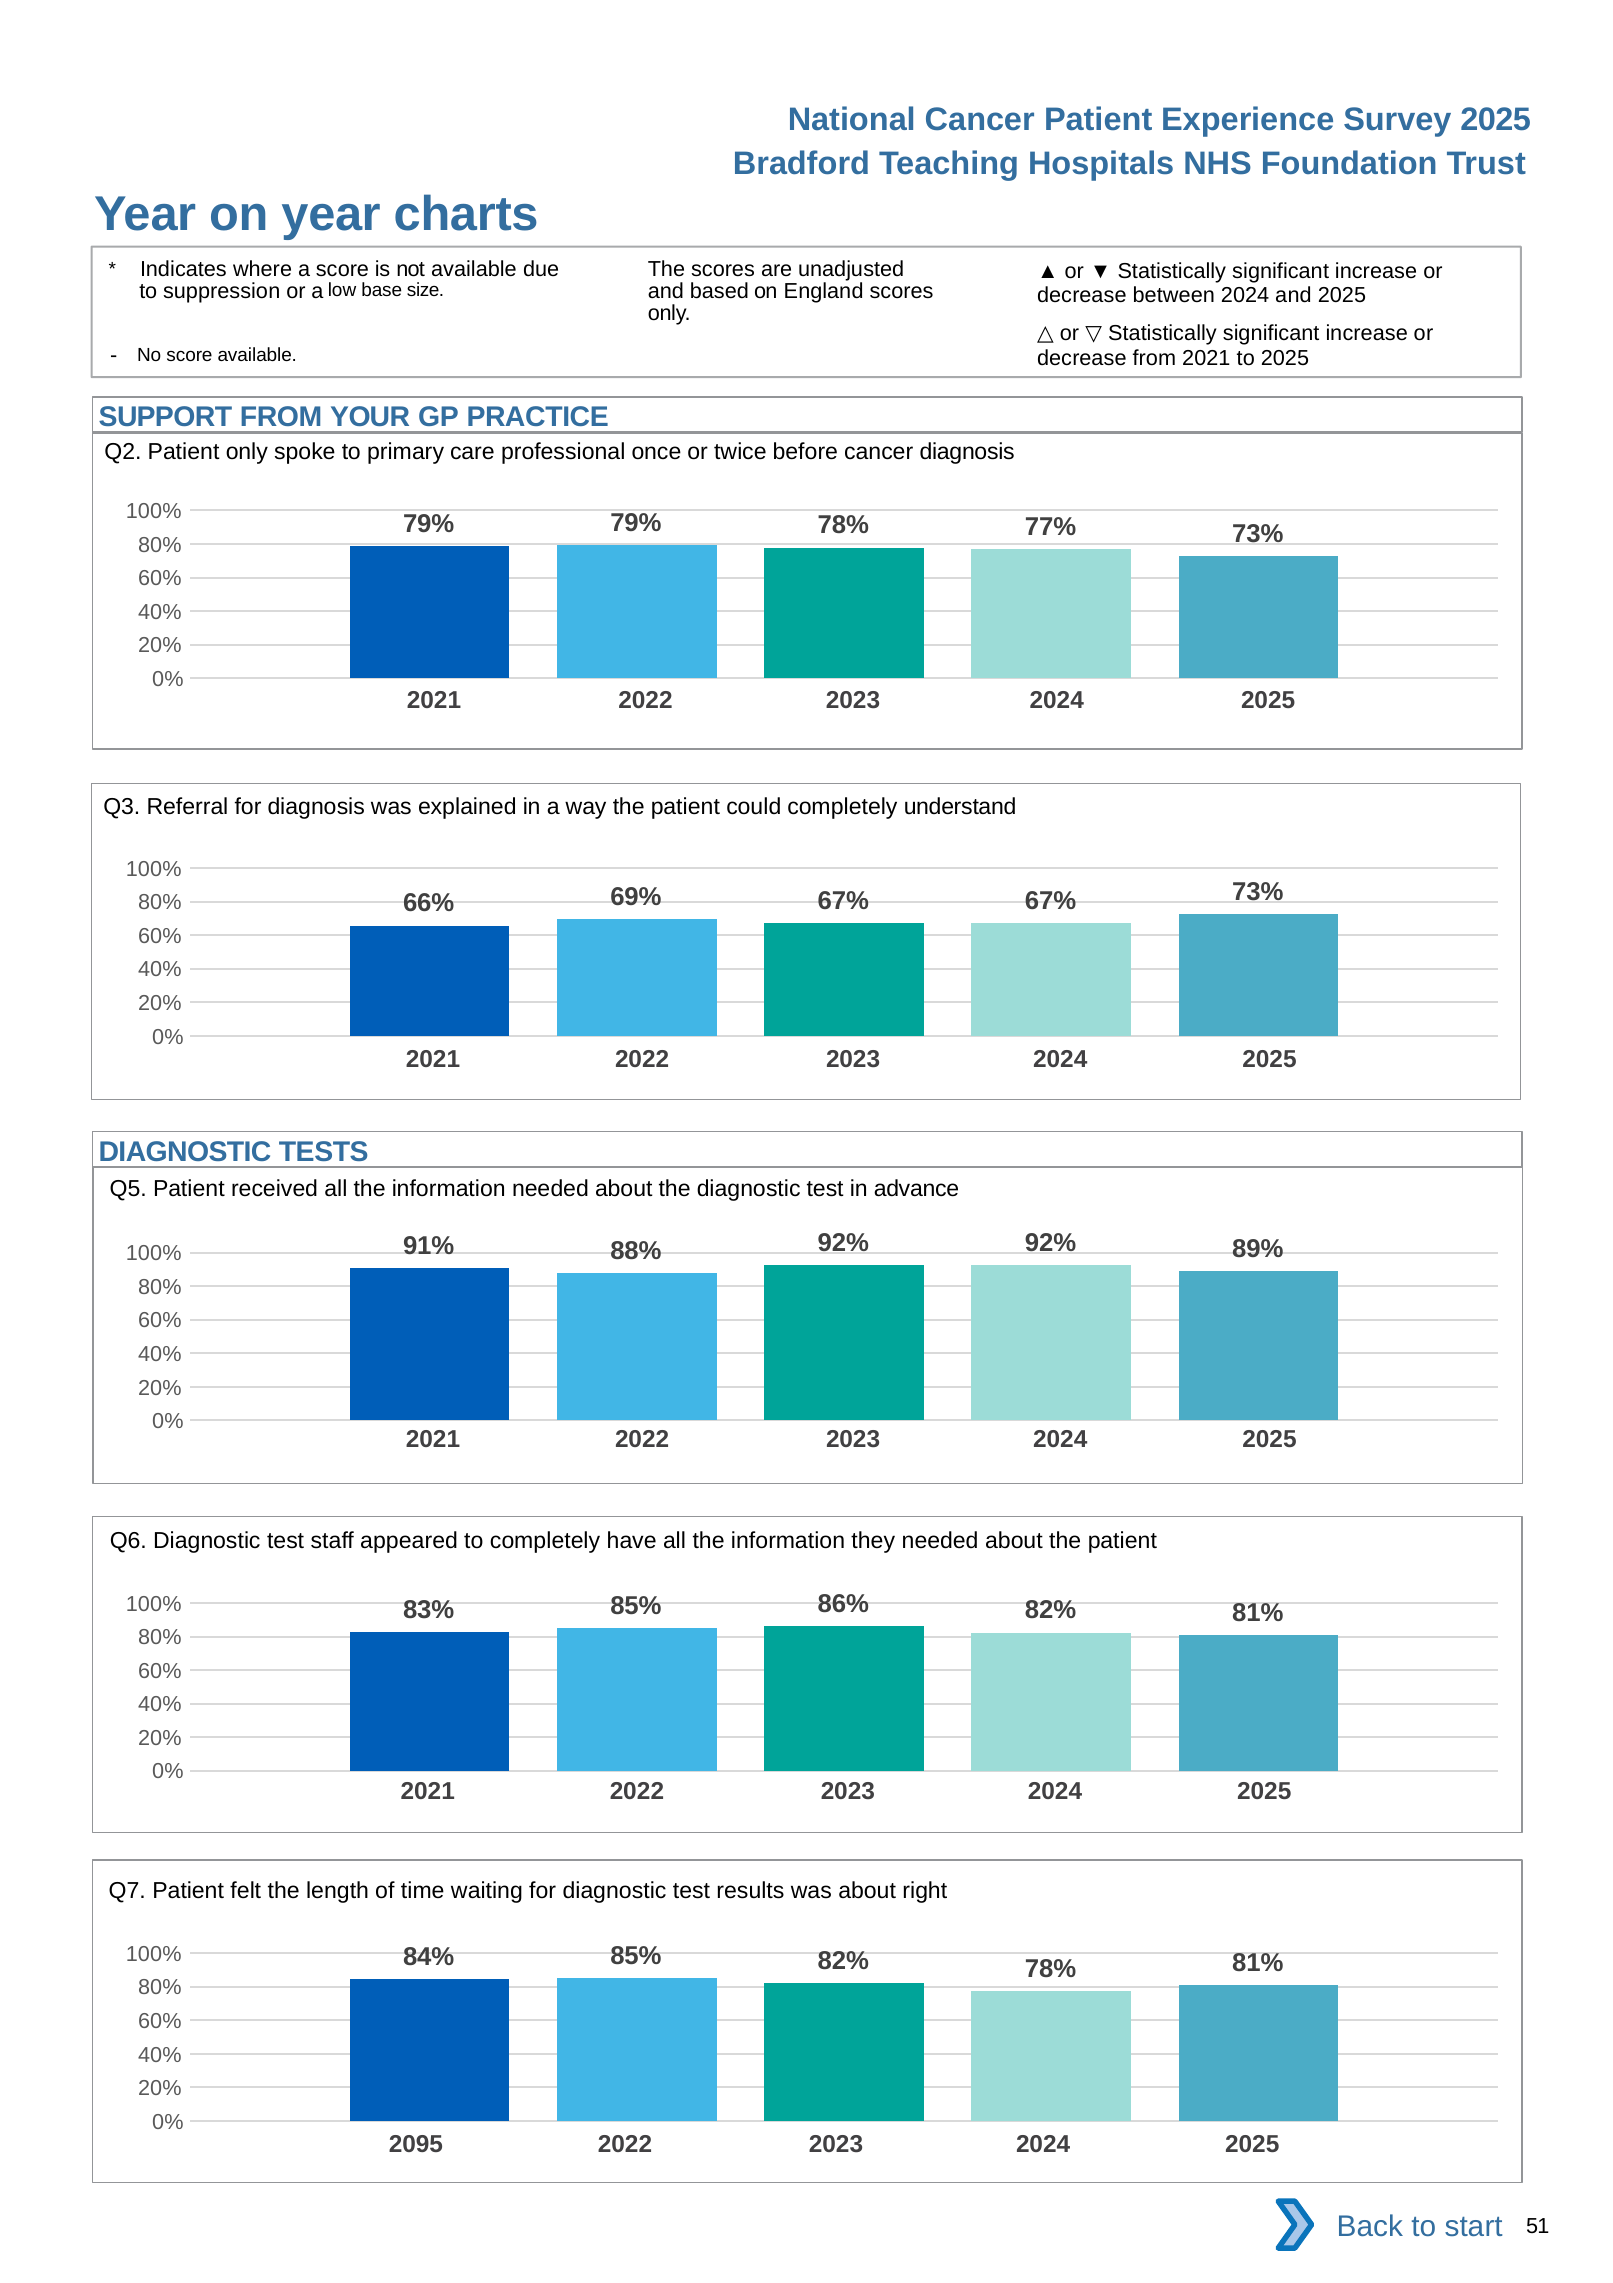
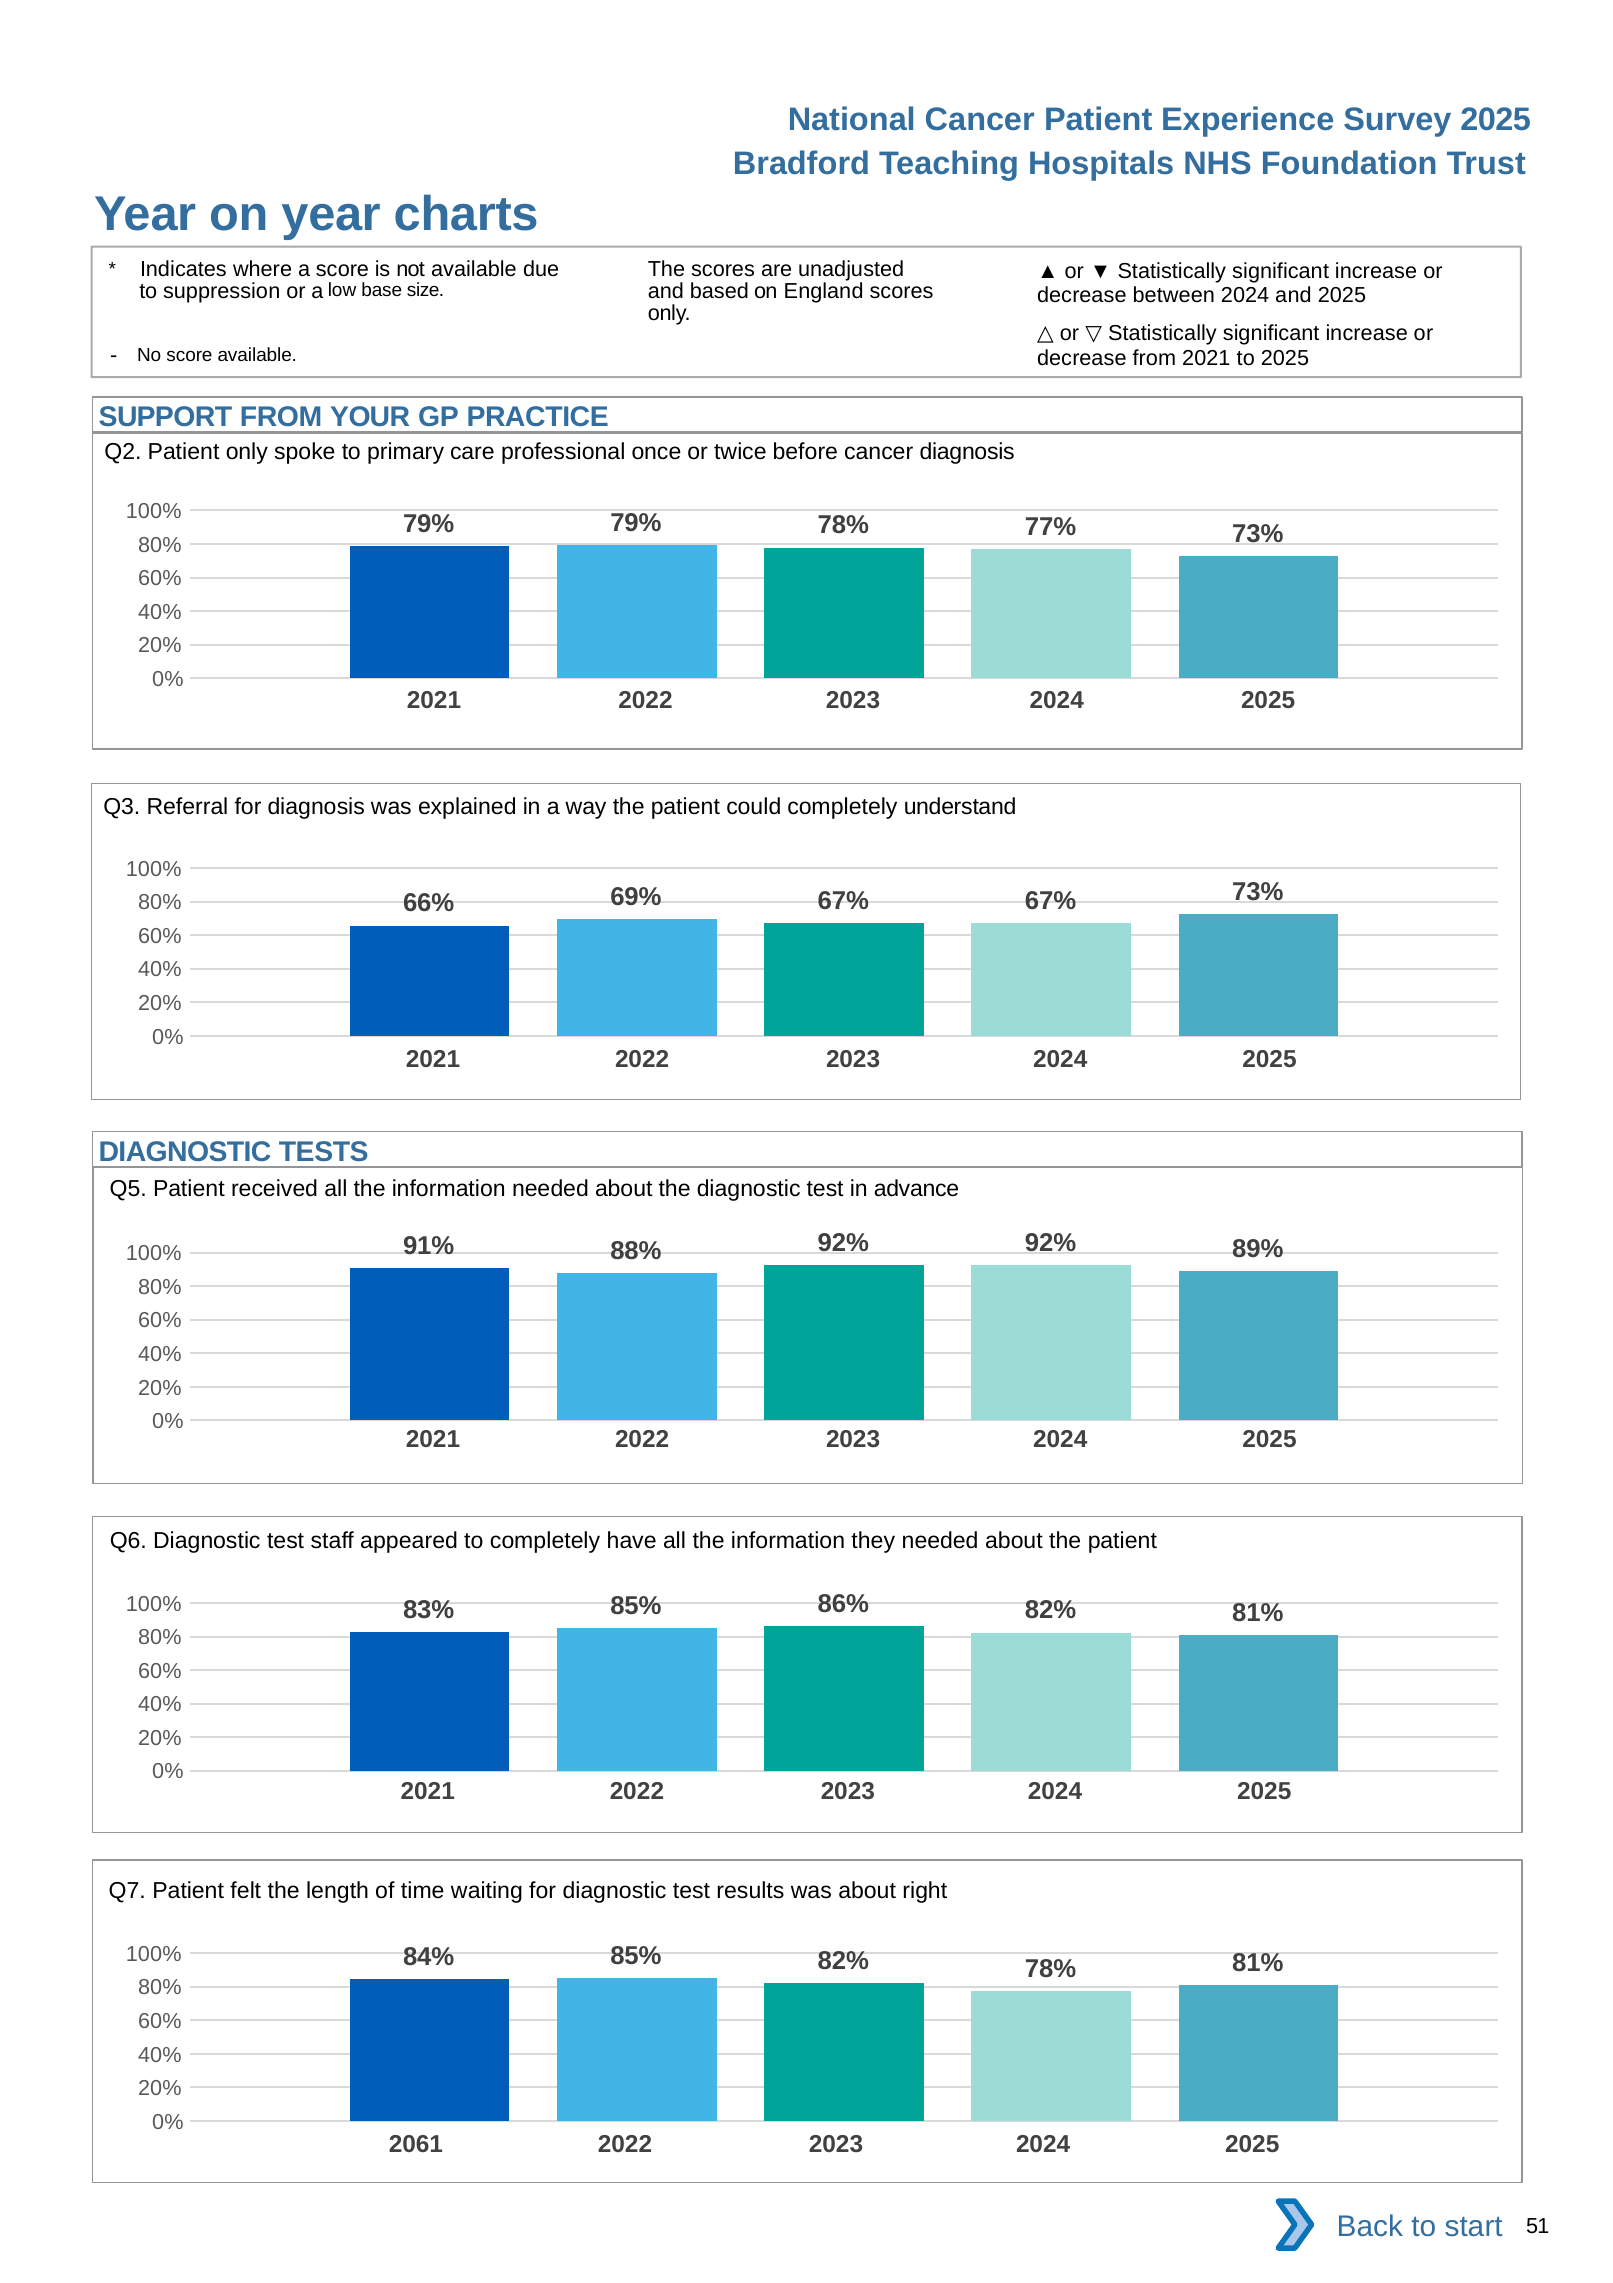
2095: 2095 -> 2061 (416, 2144)
